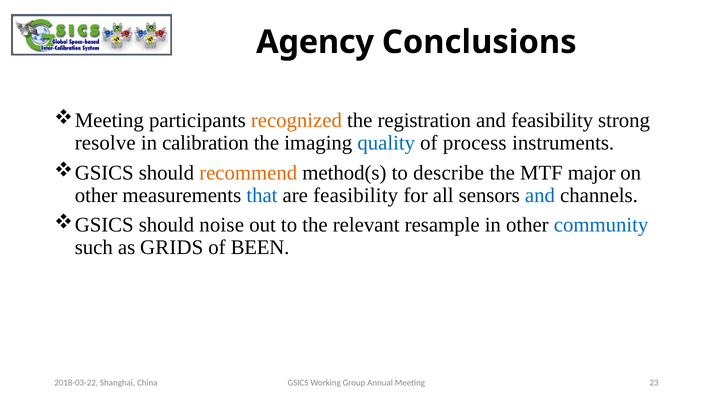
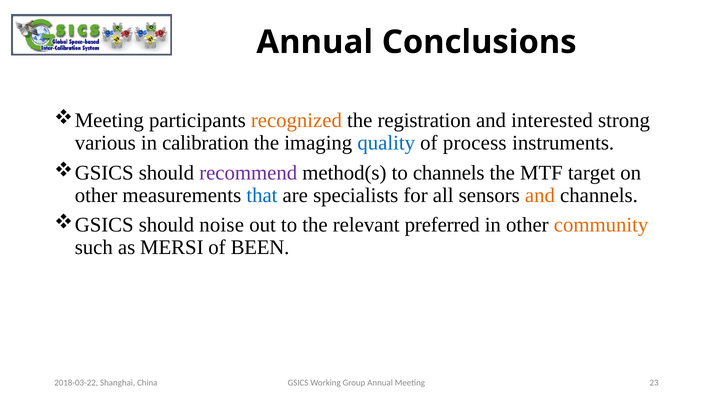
Agency: Agency -> Annual (315, 42)
and feasibility: feasibility -> interested (552, 121)
resolve: resolve -> various (105, 143)
recommend colour: orange -> purple (248, 173)
to describe: describe -> channels (449, 173)
major: major -> target (592, 173)
are feasibility: feasibility -> specialists (356, 195)
and colour: blue -> orange (540, 195)
resample: resample -> preferred (442, 225)
community colour: blue -> orange (601, 225)
GRIDS: GRIDS -> MERSI (172, 247)
